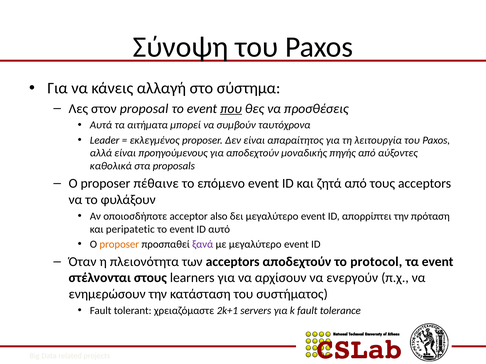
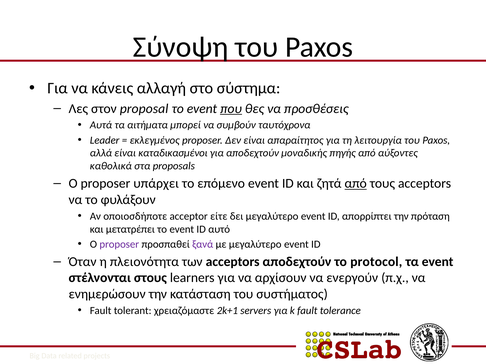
προηγούμενους: προηγούμενους -> καταδικασμένοι (173, 153)
πέθαινε: πέθαινε -> υπάρχει (156, 184)
από underline: none -> present (356, 184)
also: also -> είτε (219, 216)
peripatetic: peripatetic -> μετατρέπει (130, 229)
proposer colour: orange -> purple (119, 245)
